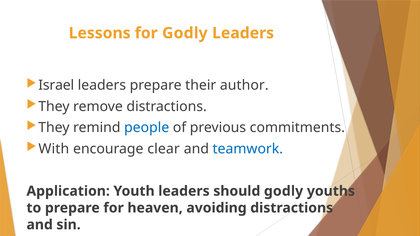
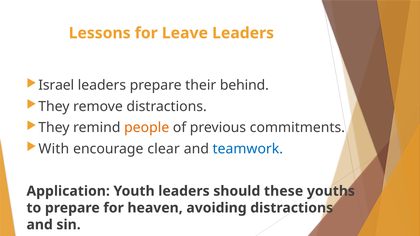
for Godly: Godly -> Leave (185, 33)
author: author -> behind (244, 85)
people colour: blue -> orange (147, 128)
should godly: godly -> these (284, 191)
